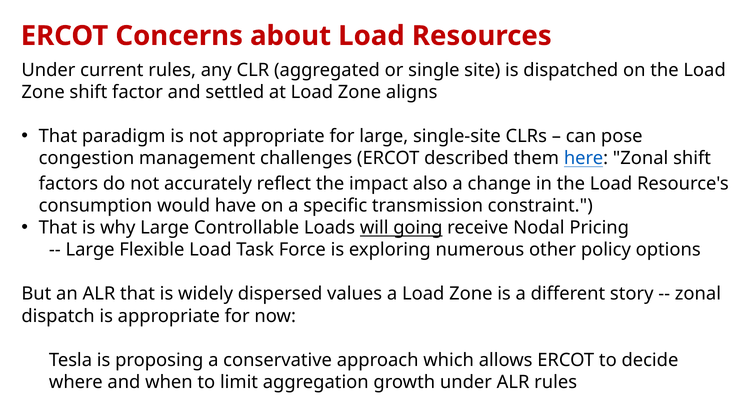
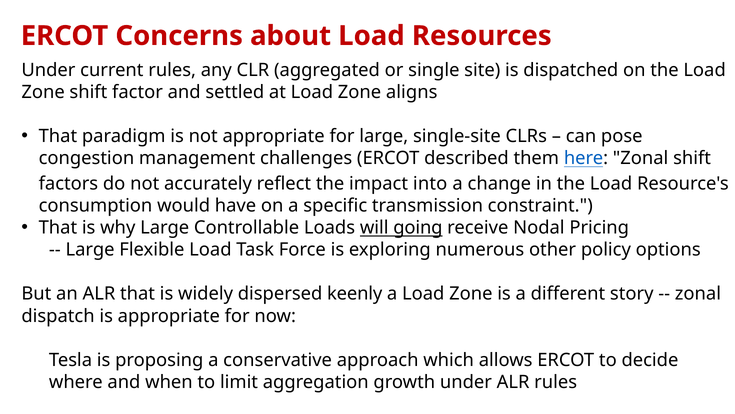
also: also -> into (430, 183)
values: values -> keenly (355, 294)
